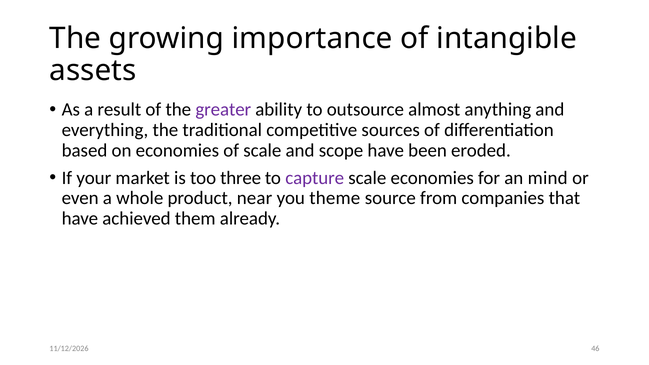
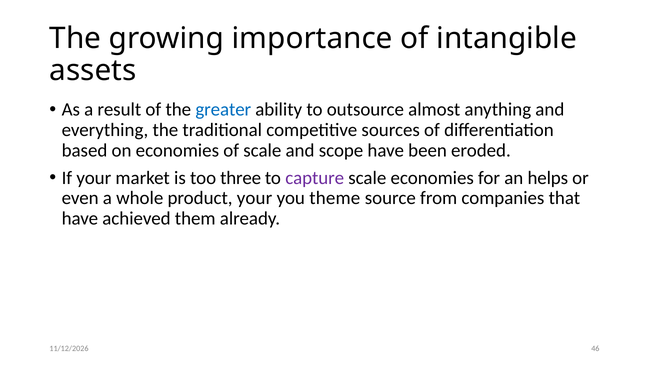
greater colour: purple -> blue (223, 110)
mind: mind -> helps (548, 178)
product near: near -> your (255, 198)
